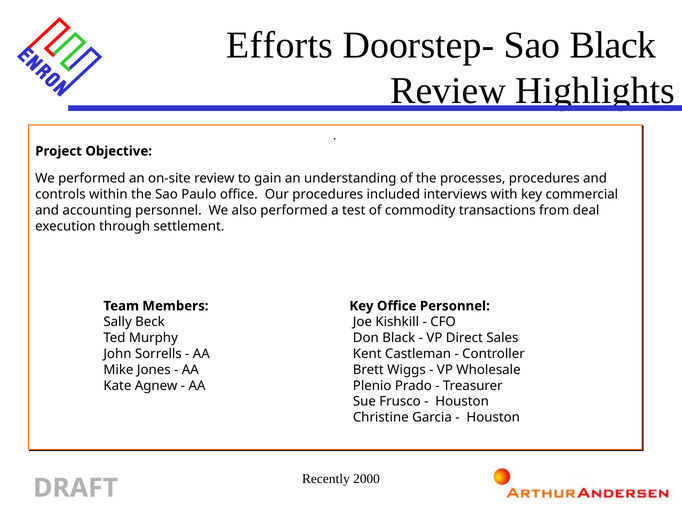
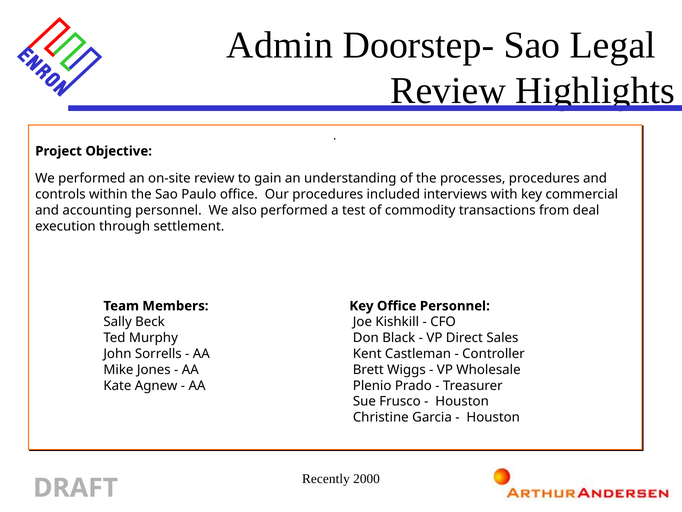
Efforts: Efforts -> Admin (280, 45)
Sao Black: Black -> Legal (613, 45)
